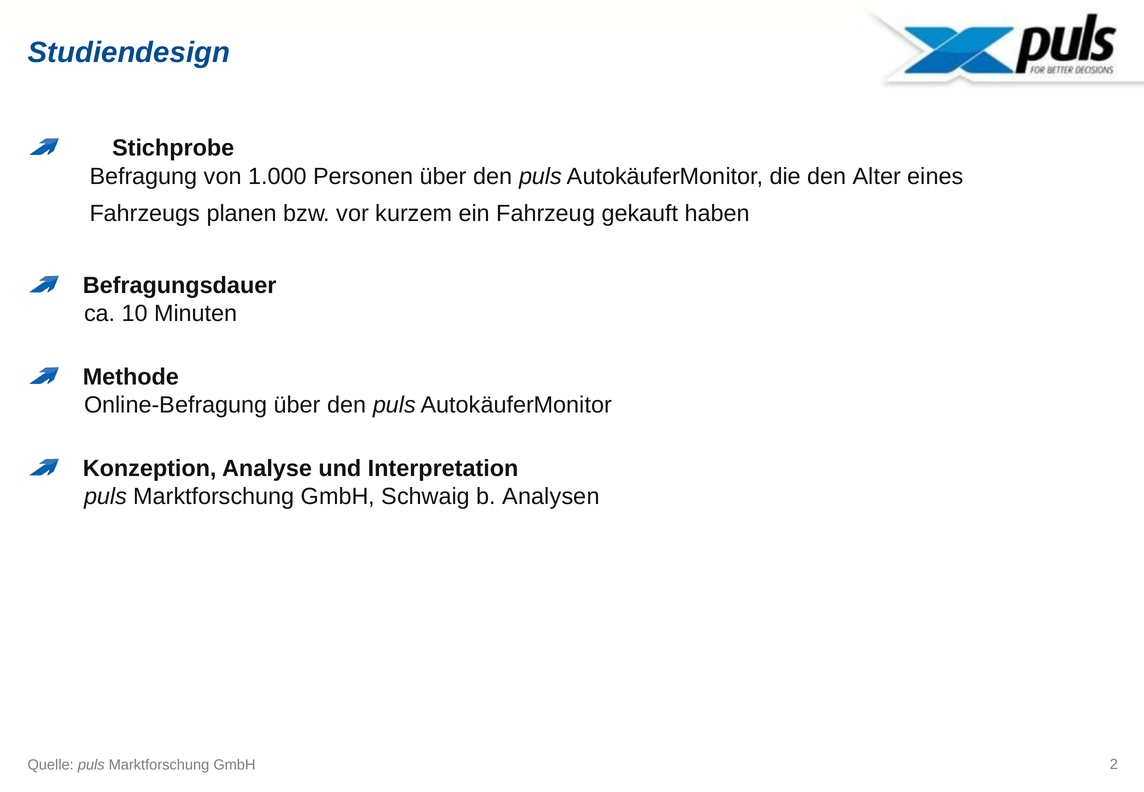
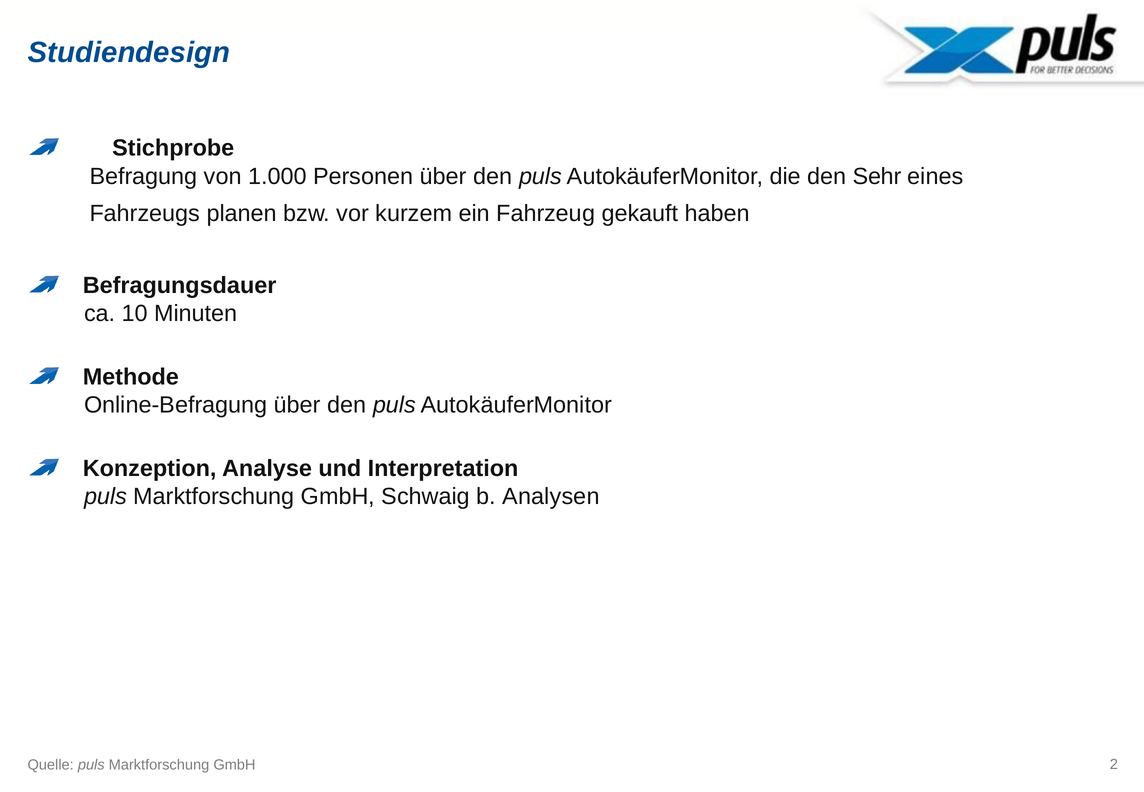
Alter: Alter -> Sehr (877, 176)
